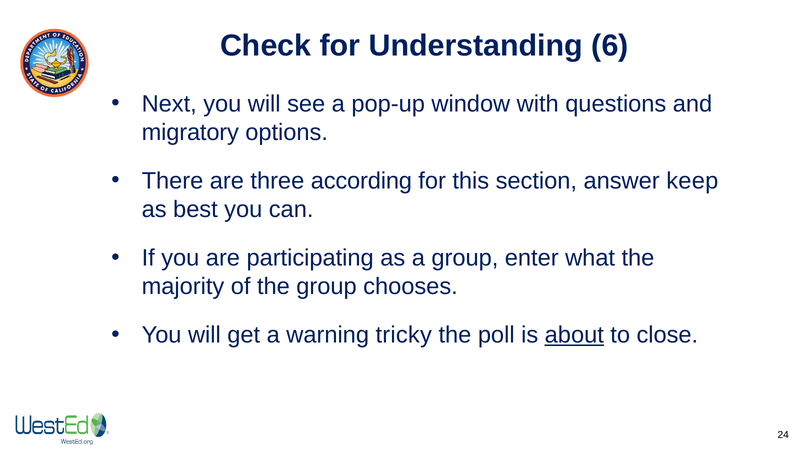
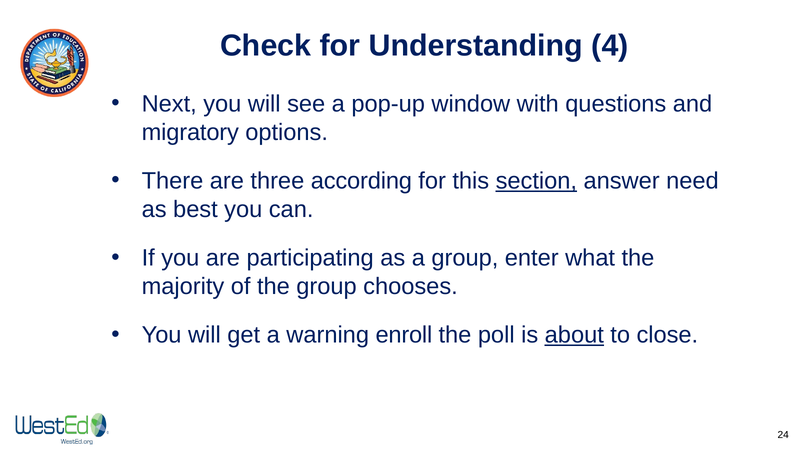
6: 6 -> 4 (610, 46)
section underline: none -> present (536, 181)
keep: keep -> need (692, 181)
tricky: tricky -> enroll (404, 335)
